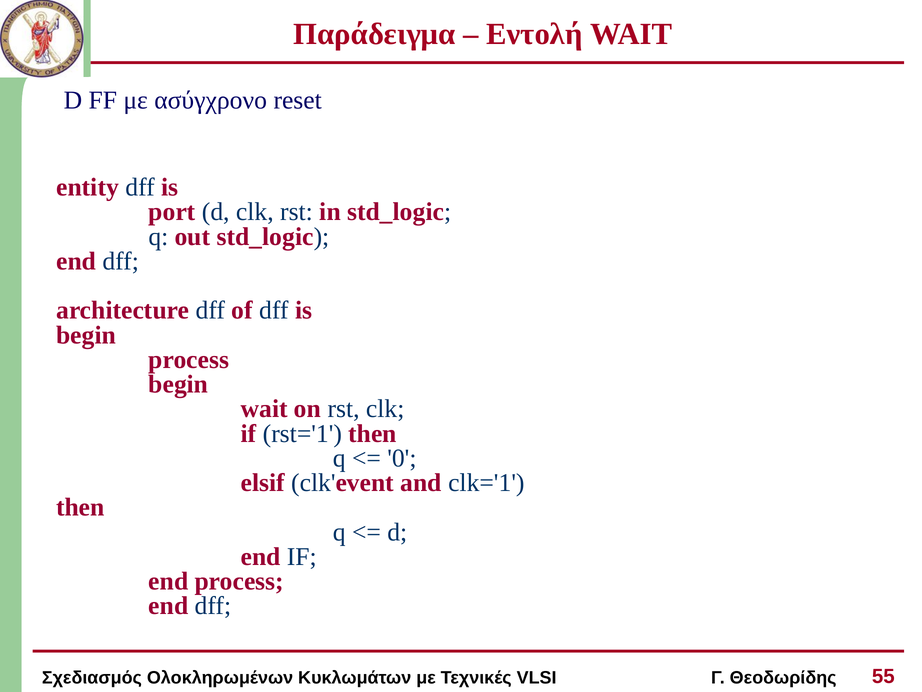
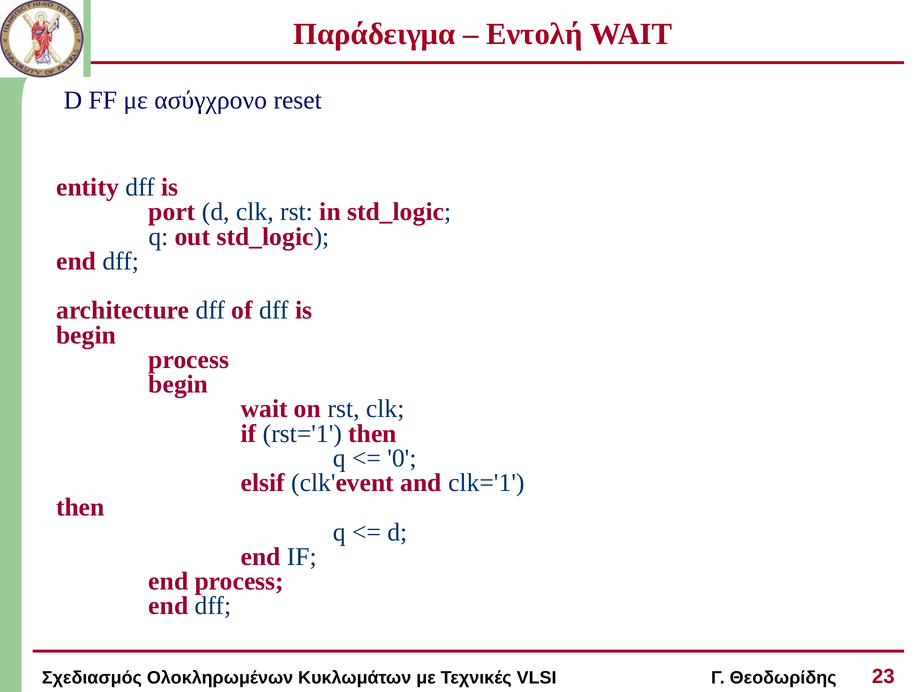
55: 55 -> 23 (883, 676)
